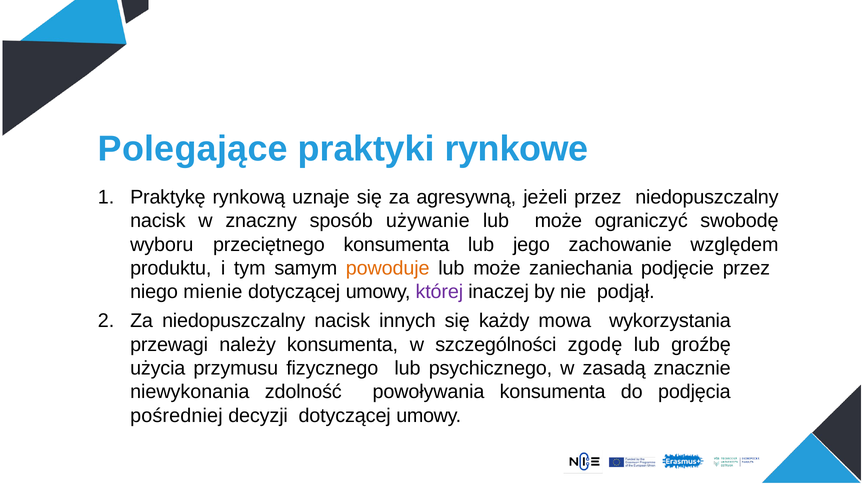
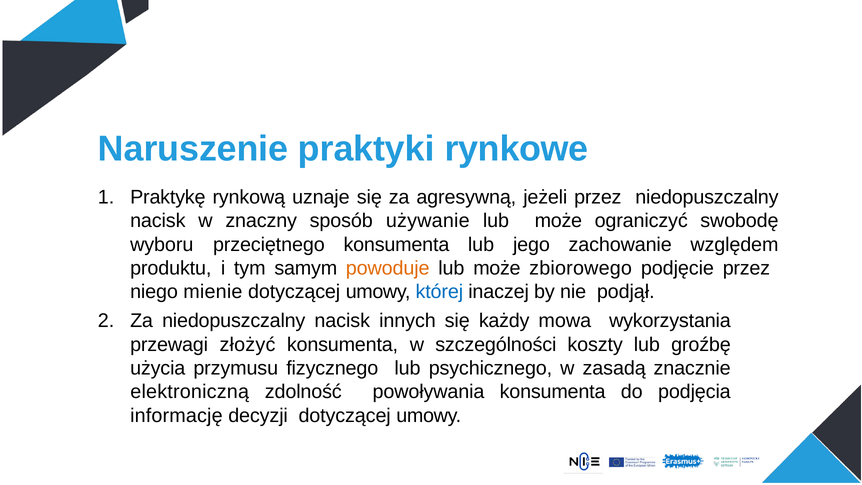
Polegające: Polegające -> Naruszenie (193, 149)
zaniechania: zaniechania -> zbiorowego (581, 268)
której colour: purple -> blue (439, 292)
należy: należy -> złożyć (247, 344)
zgodę: zgodę -> koszty (595, 344)
niewykonania: niewykonania -> elektroniczną (190, 392)
pośredniej: pośredniej -> informację (176, 416)
